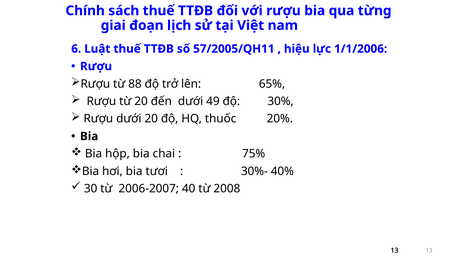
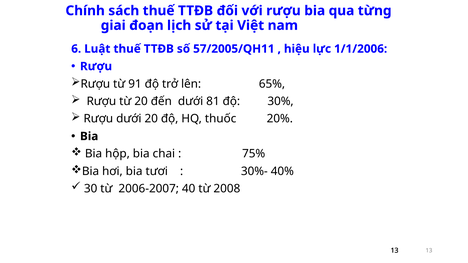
88: 88 -> 91 (135, 84)
49: 49 -> 81 (213, 101)
